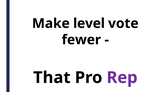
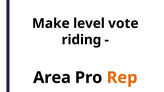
fewer: fewer -> riding (81, 40)
That: That -> Area (52, 78)
Rep colour: purple -> orange (122, 78)
